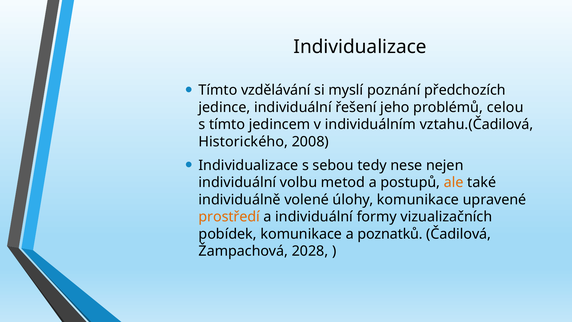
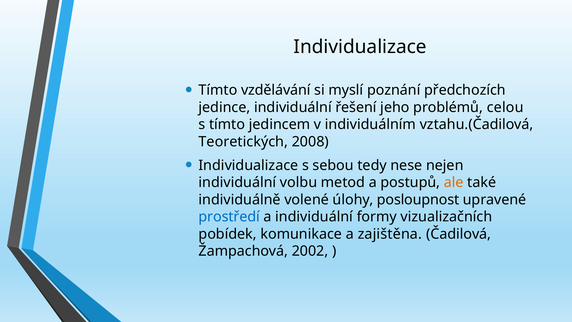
Historického: Historického -> Teoretických (243, 142)
úlohy komunikace: komunikace -> posloupnost (418, 200)
prostředí colour: orange -> blue (229, 217)
poznatků: poznatků -> zajištěna (390, 234)
2028: 2028 -> 2002 (310, 251)
